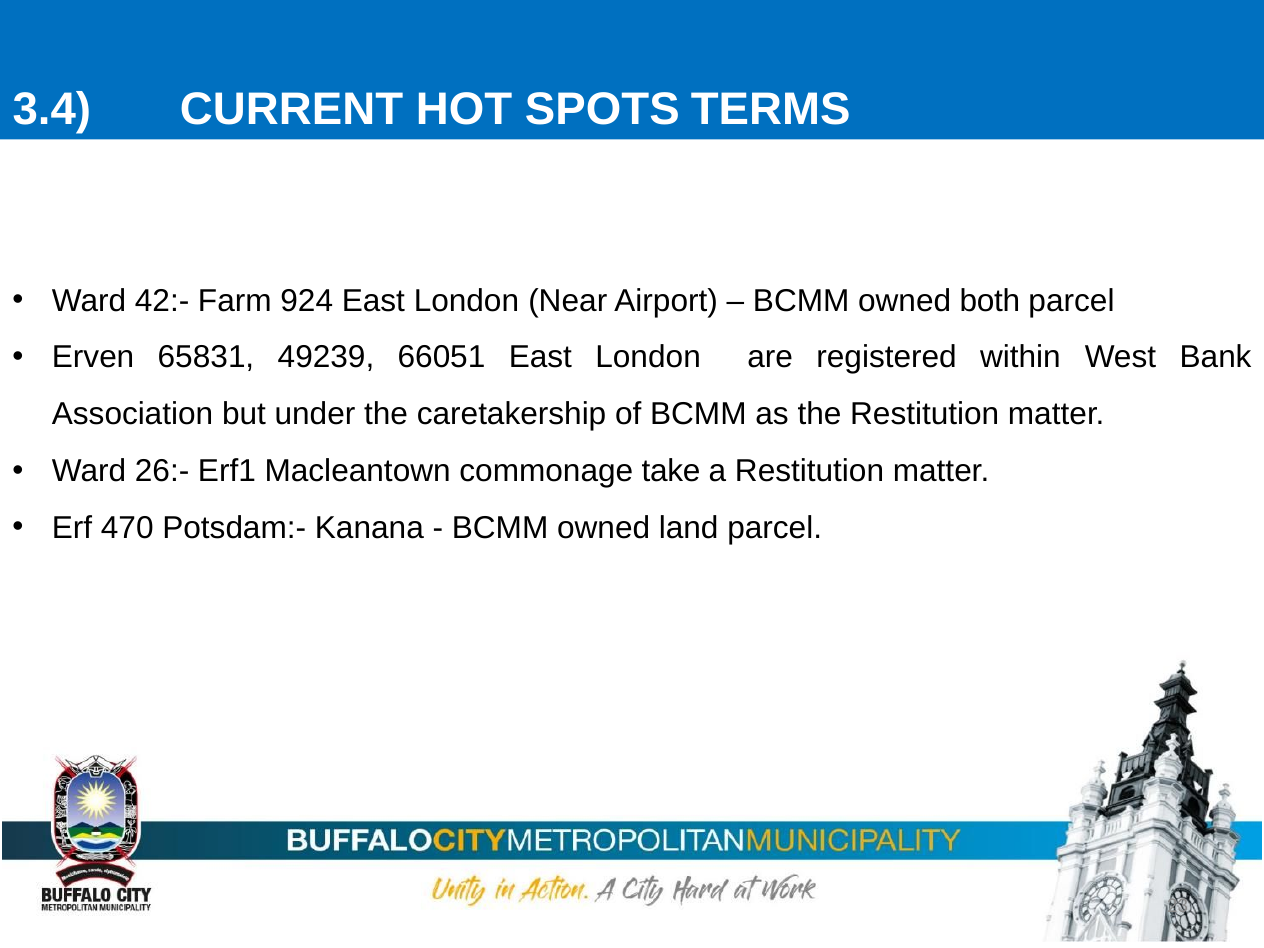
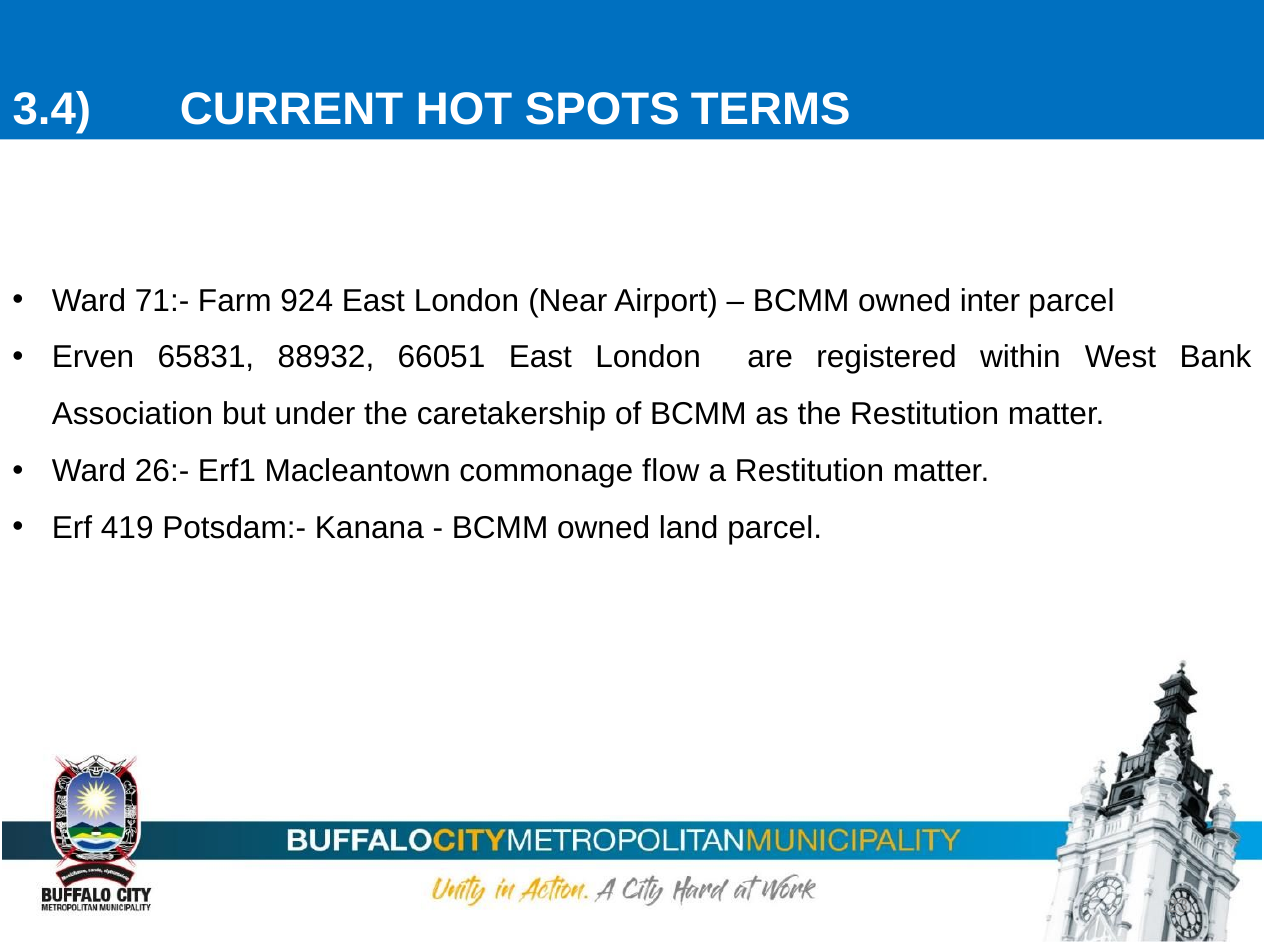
42:-: 42:- -> 71:- (162, 301)
both: both -> inter (990, 301)
49239: 49239 -> 88932 (326, 358)
take: take -> flow (671, 471)
470: 470 -> 419 (127, 528)
